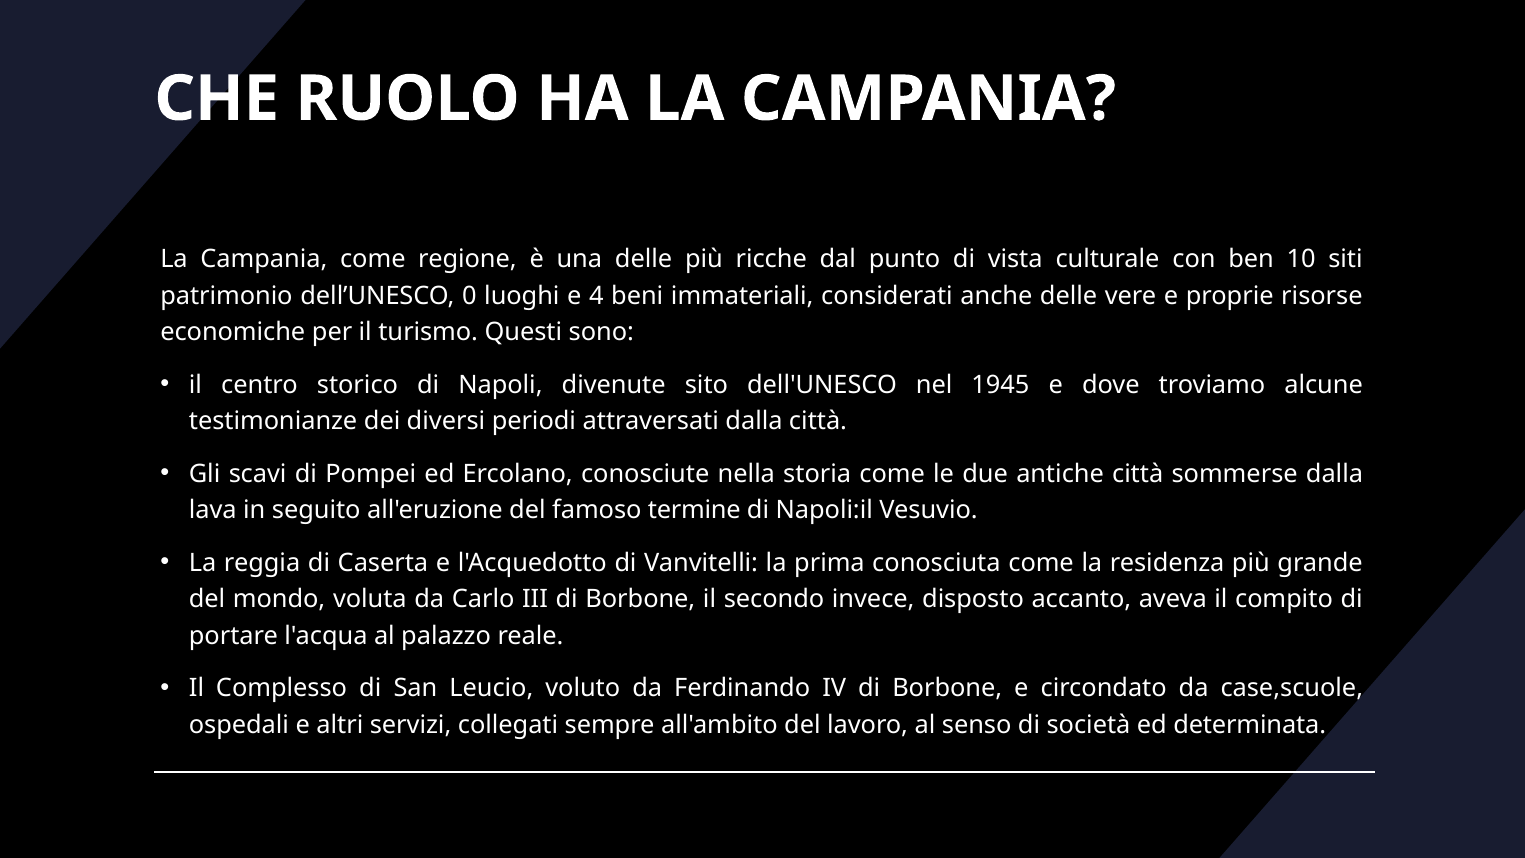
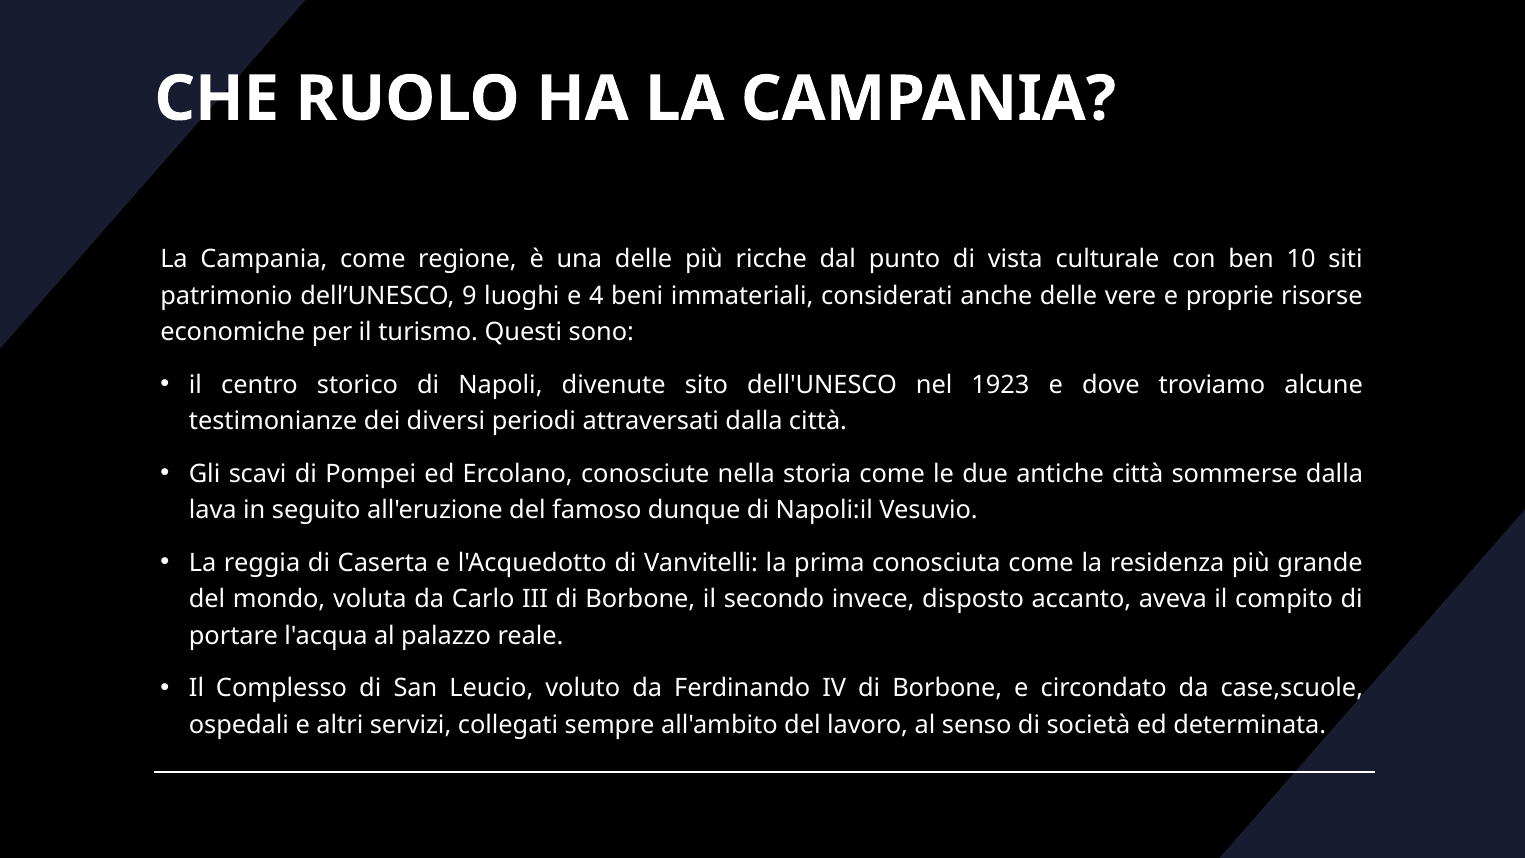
0: 0 -> 9 (469, 296)
1945: 1945 -> 1923 (1000, 385)
termine: termine -> dunque (694, 510)
